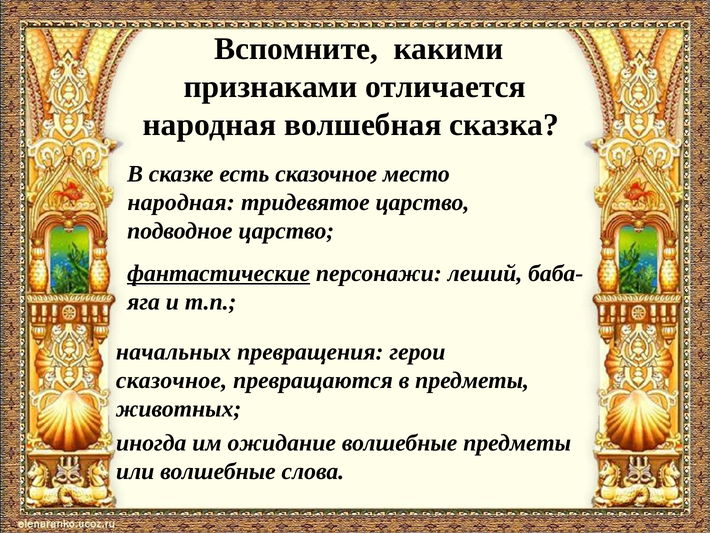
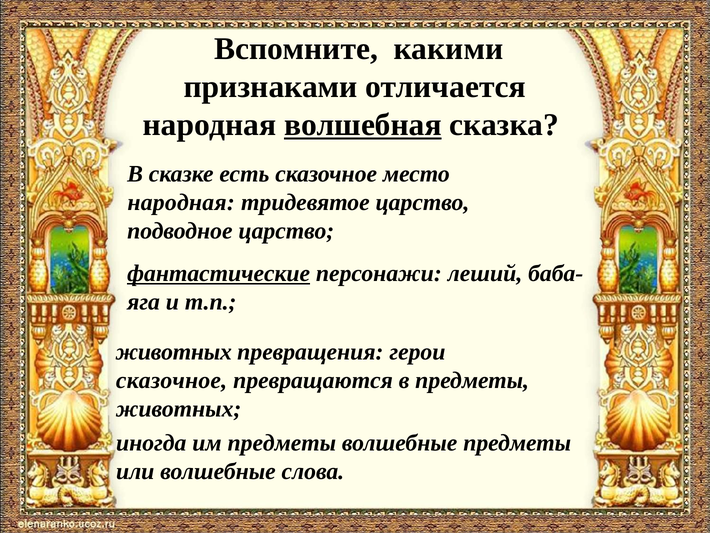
волшебная underline: none -> present (363, 125)
начальных: начальных -> животных (174, 352)
им ожидание: ожидание -> предметы (282, 443)
